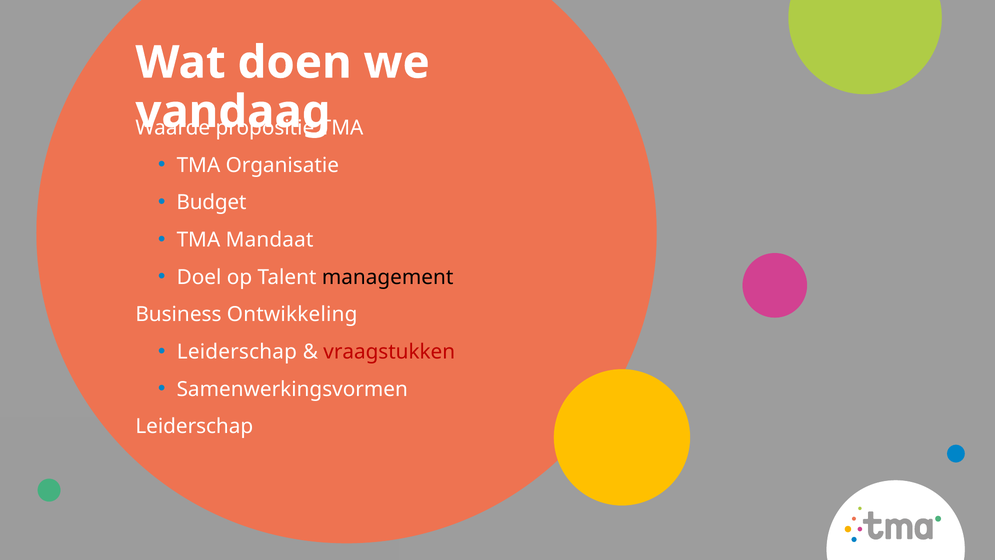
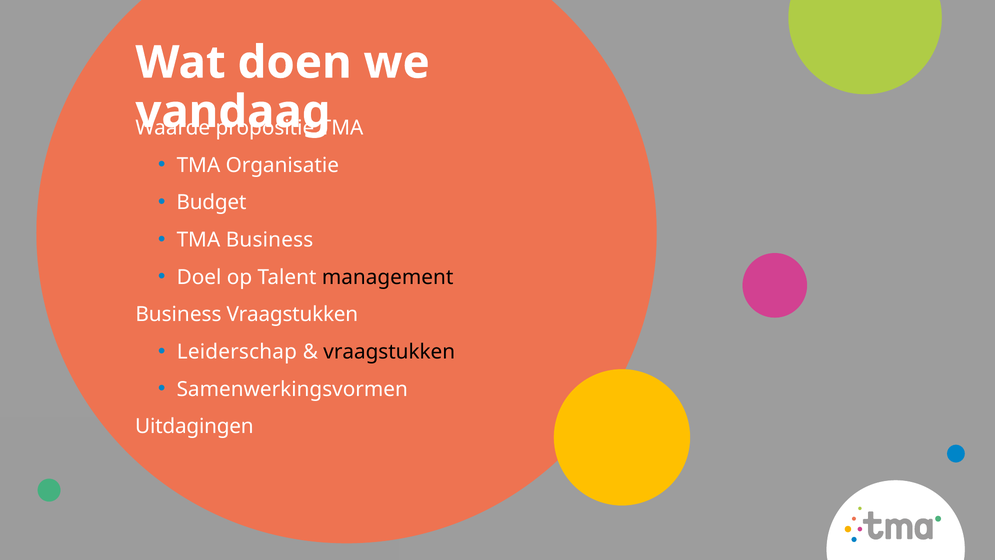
TMA Mandaat: Mandaat -> Business (270, 240)
Business Ontwikkeling: Ontwikkeling -> Vraagstukken (292, 314)
vraagstukken colour: red -> black (389, 352)
Leiderschap: Leiderschap -> Uitdagingen (194, 426)
